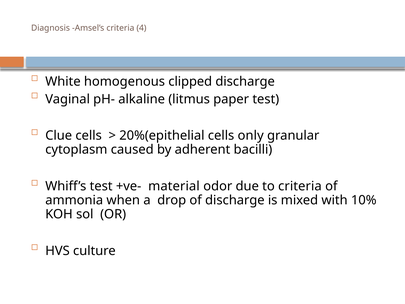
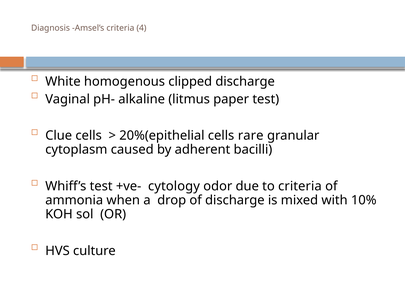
only: only -> rare (251, 136)
material: material -> cytology (174, 186)
